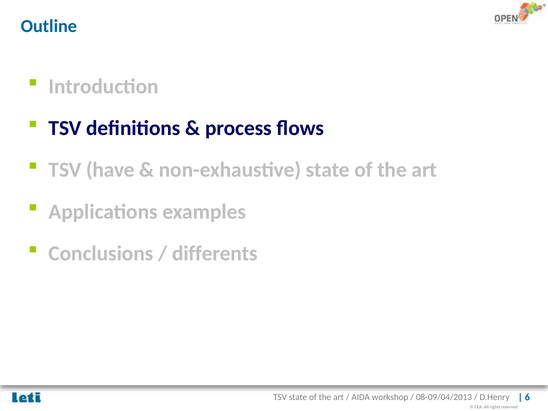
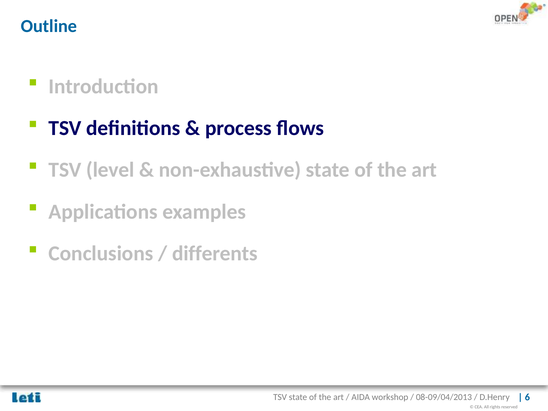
have: have -> level (110, 170)
